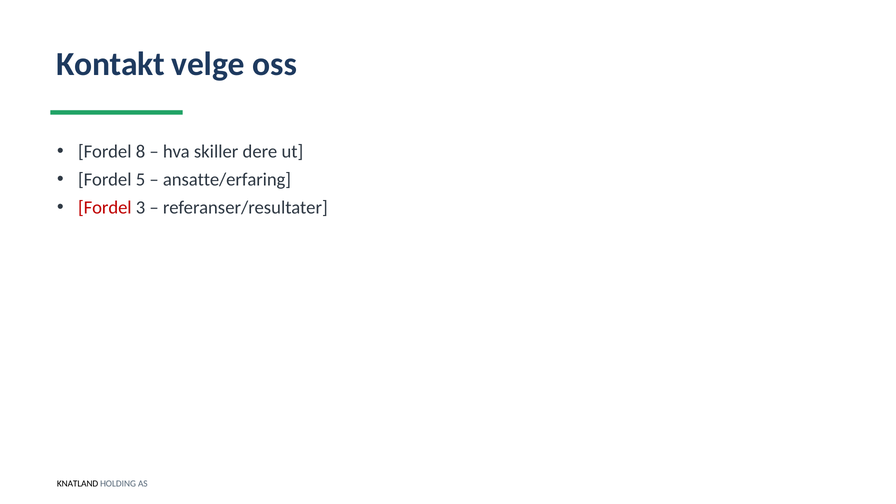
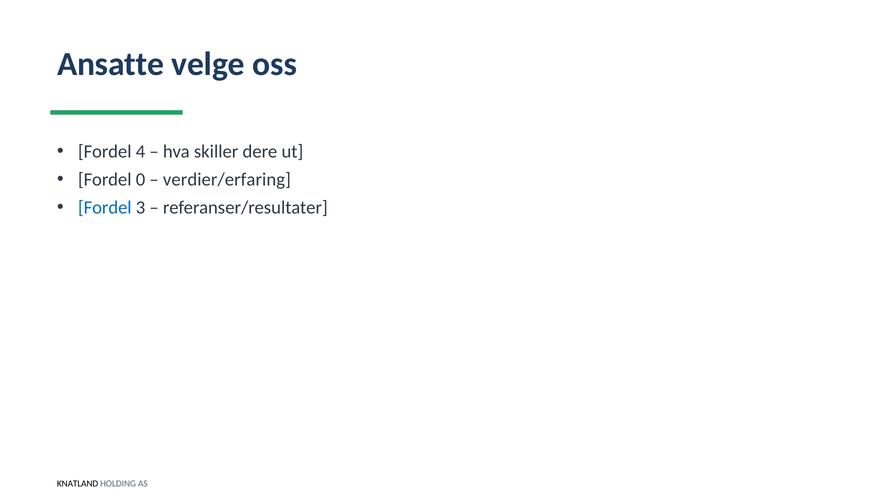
Kontakt: Kontakt -> Ansatte (111, 64)
8: 8 -> 4 (141, 152)
5: 5 -> 0 (141, 180)
ansatte/erfaring: ansatte/erfaring -> verdier/erfaring (227, 180)
Fordel colour: red -> blue (105, 208)
